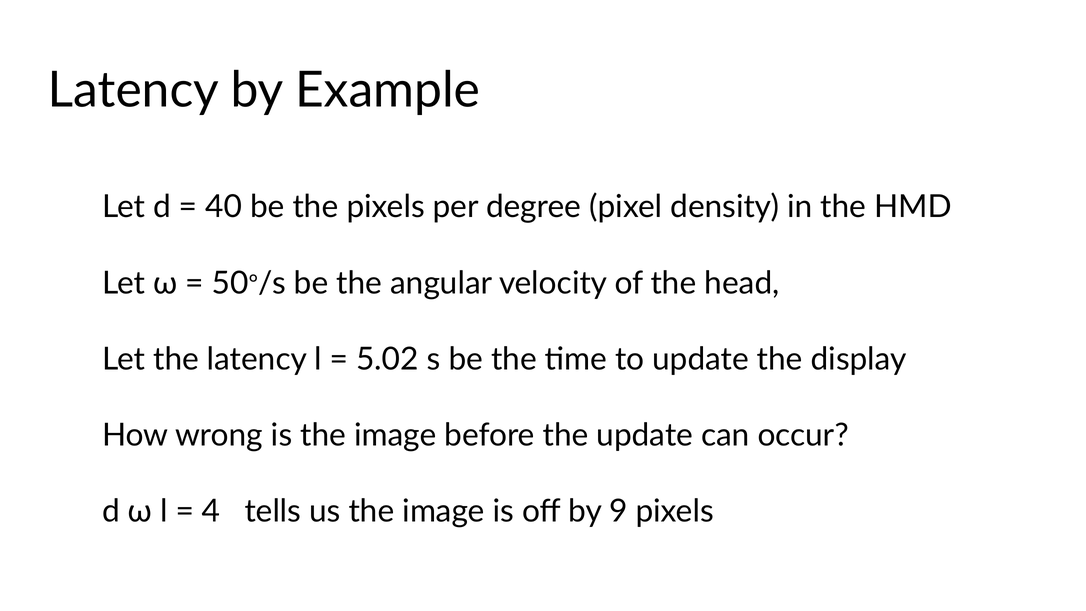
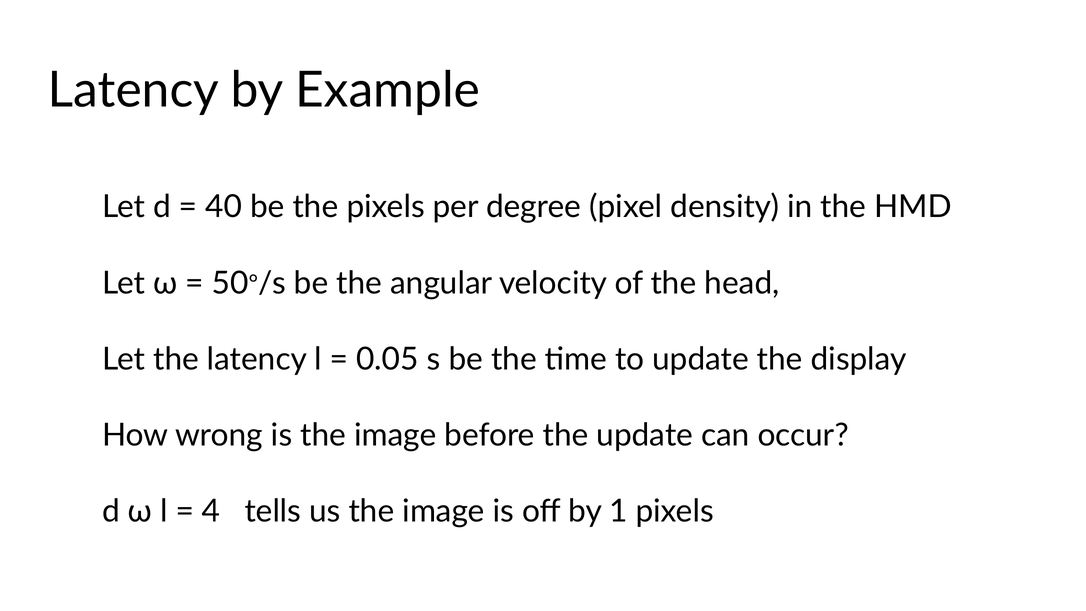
5.02: 5.02 -> 0.05 (387, 359)
9: 9 -> 1 (618, 511)
